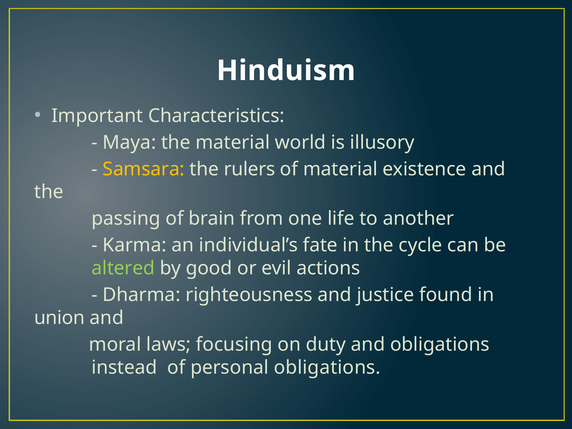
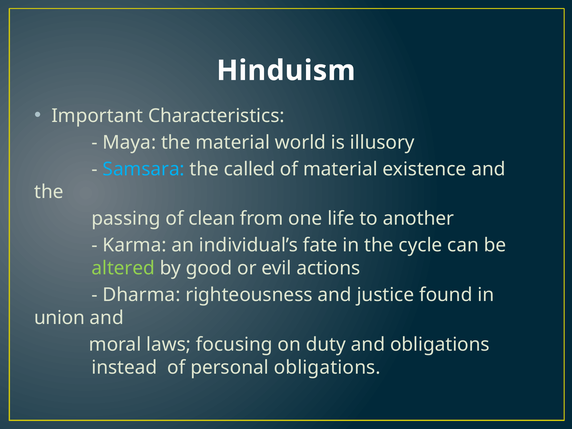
Samsara colour: yellow -> light blue (144, 169)
rulers: rulers -> called (250, 169)
brain: brain -> clean (212, 219)
